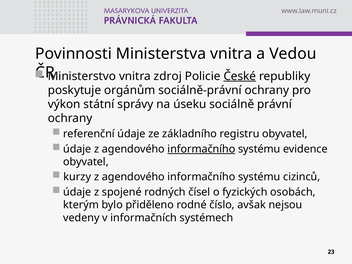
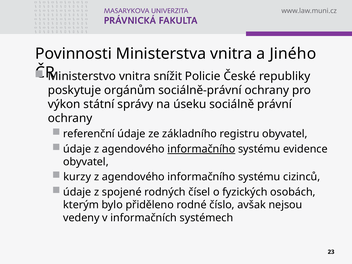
Vedou: Vedou -> Jiného (293, 54)
zdroj: zdroj -> snížit (168, 76)
České underline: present -> none (240, 76)
